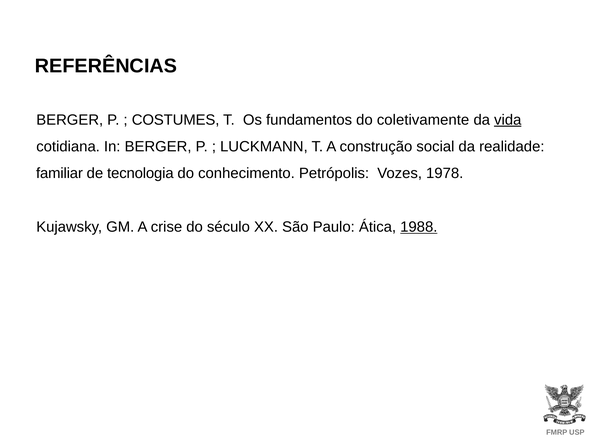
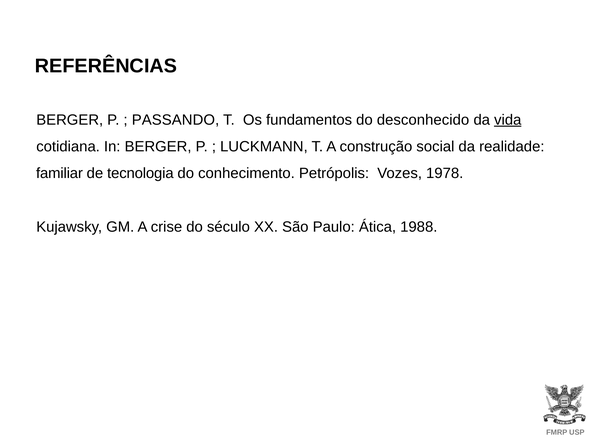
COSTUMES: COSTUMES -> PASSANDO (176, 120)
coletivamente: coletivamente -> desconhecido (423, 120)
1988 underline: present -> none (419, 227)
